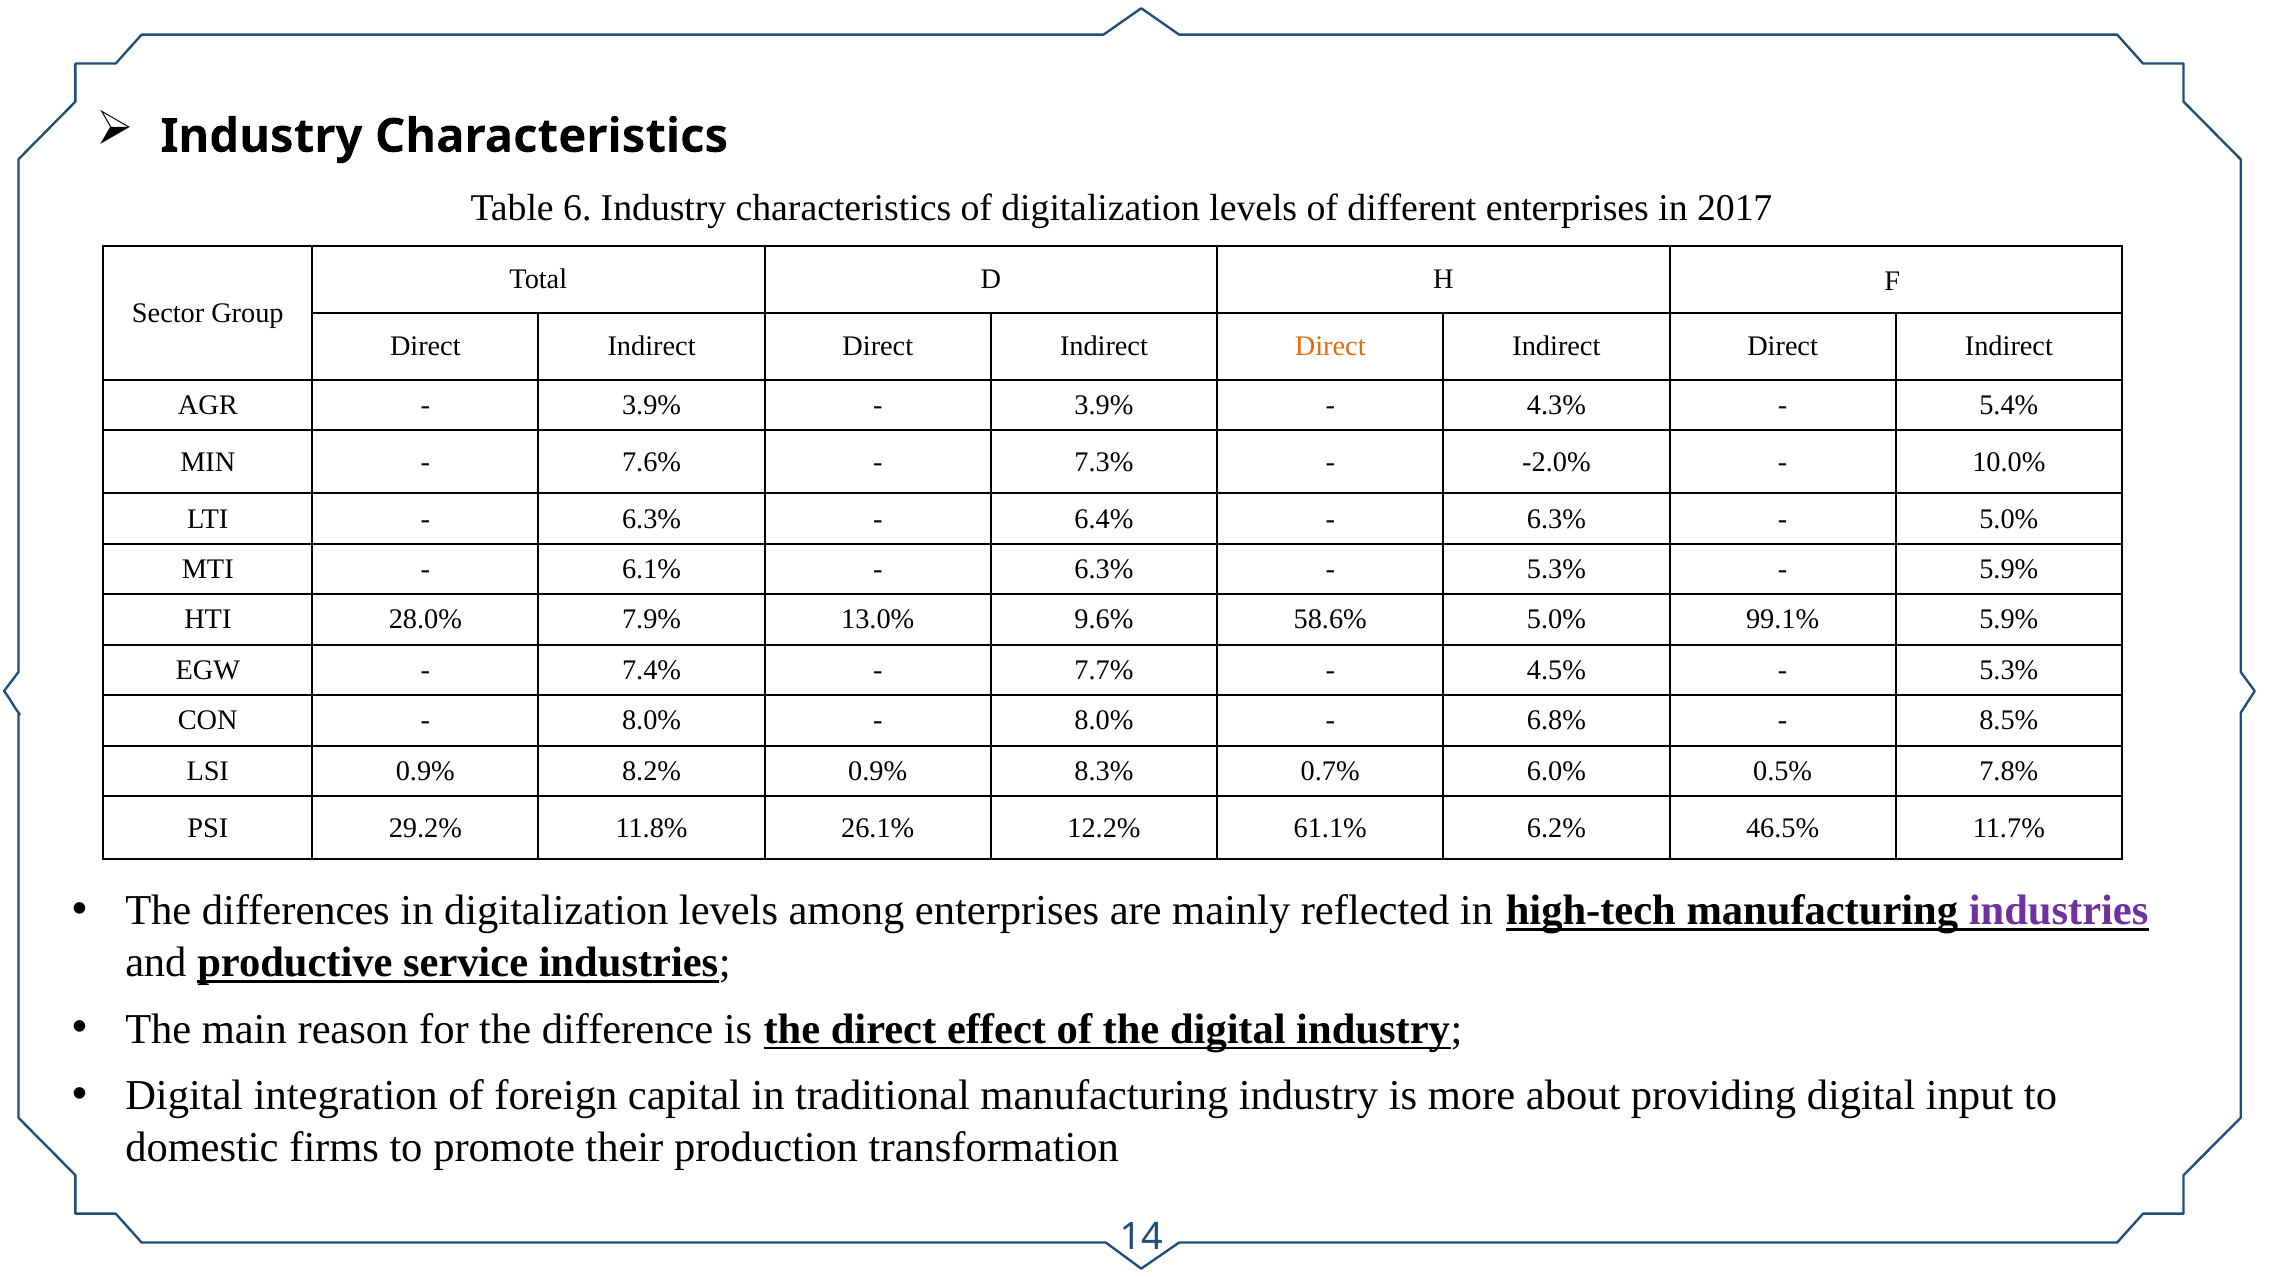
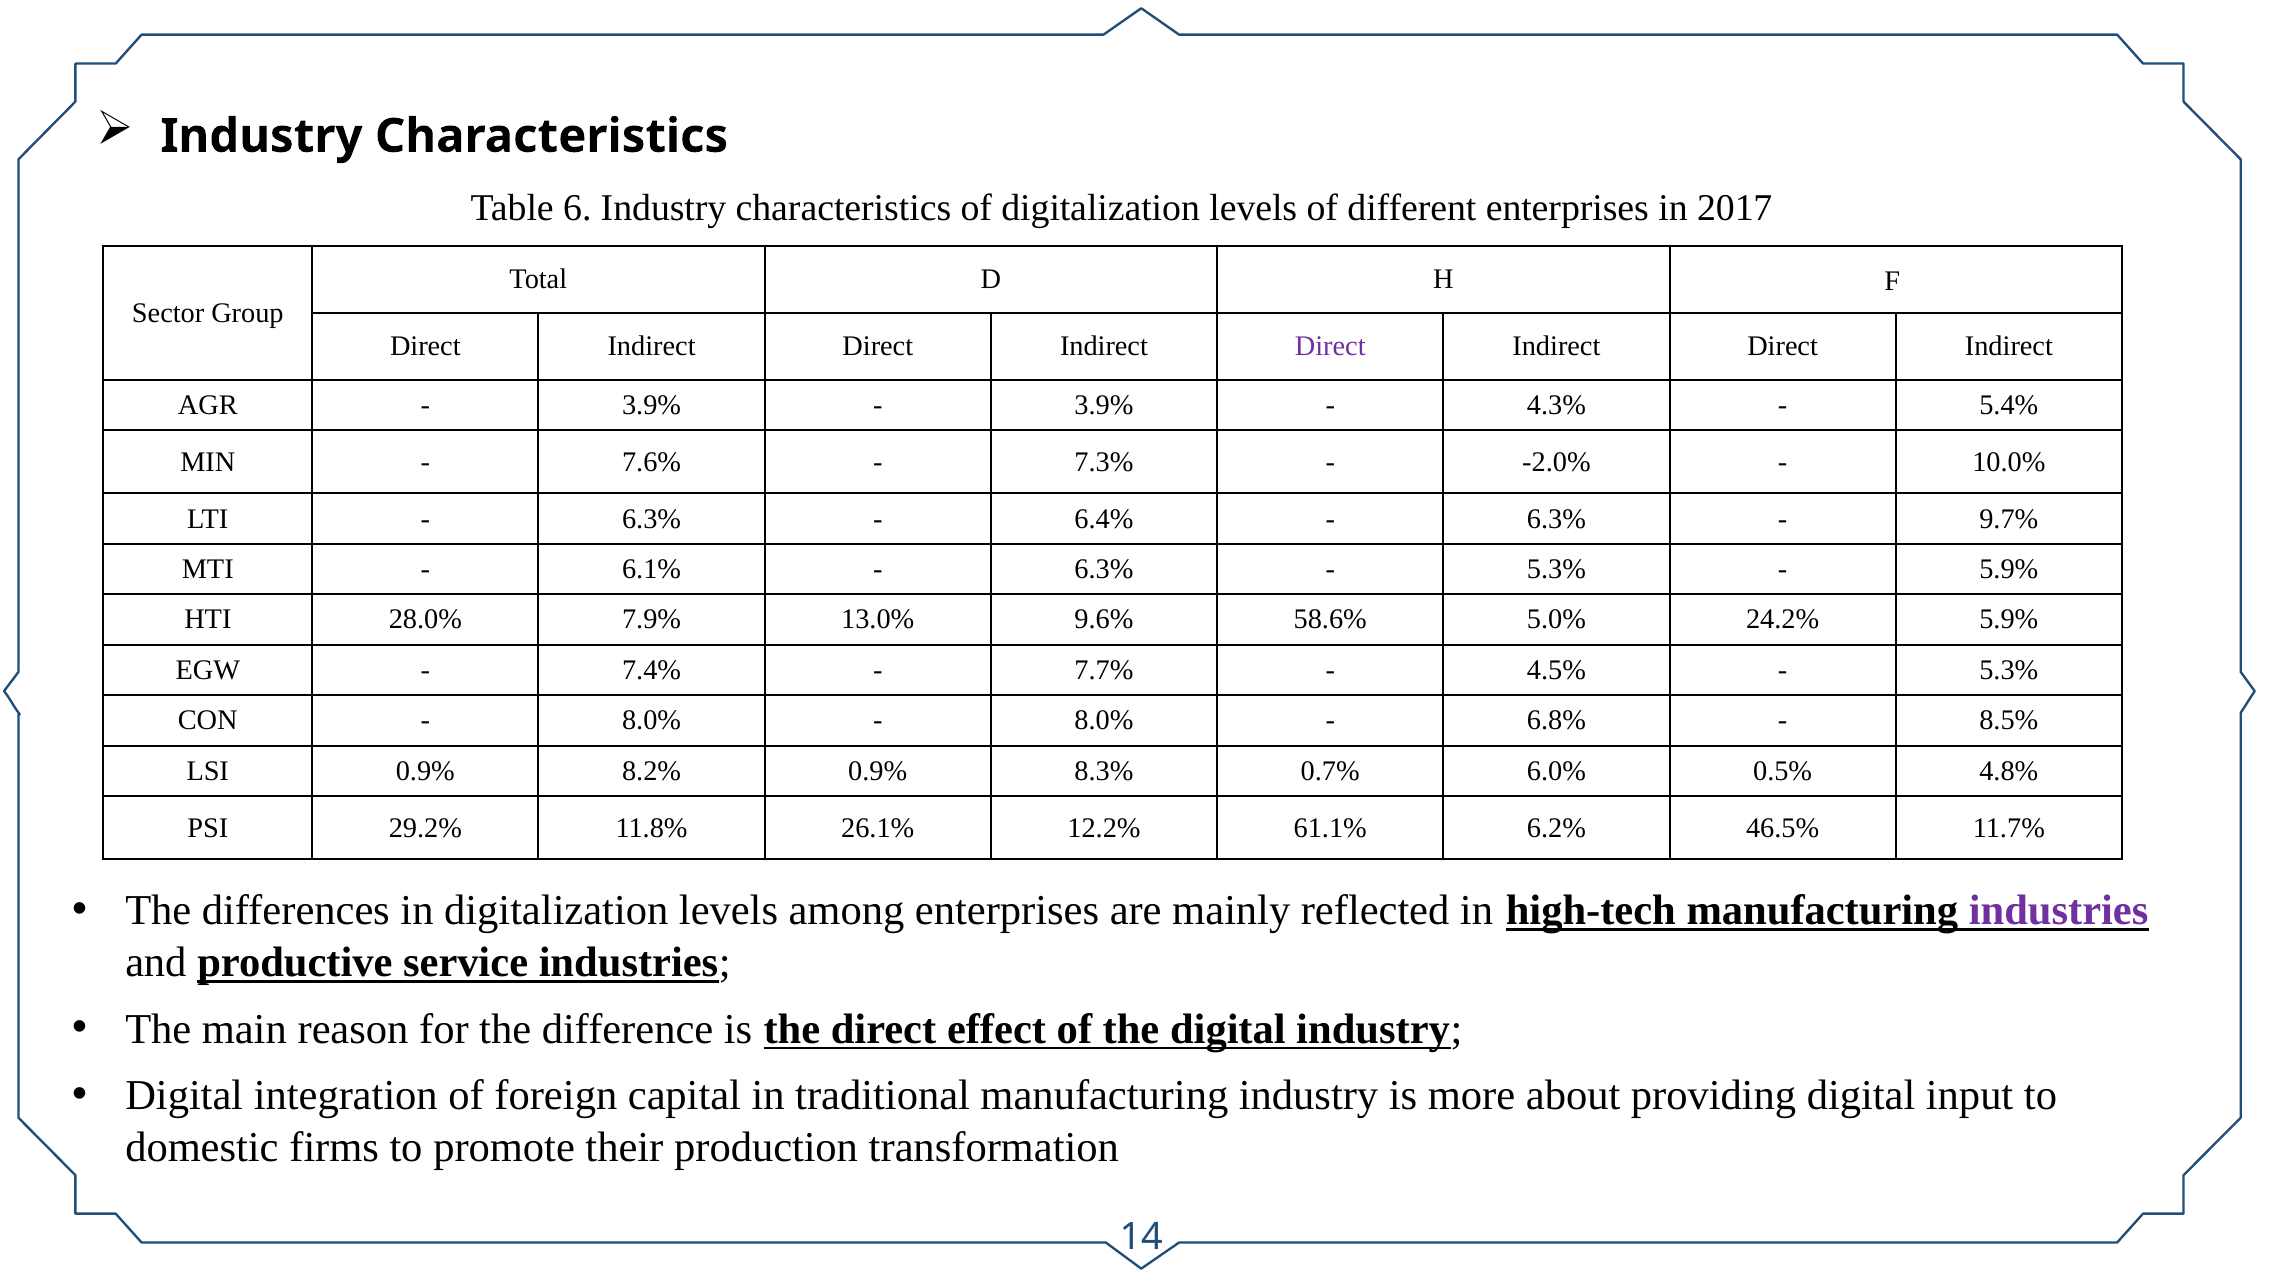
Direct colour: orange -> purple (1330, 346)
5.0%: 5.0% -> 9.7% (2009, 519)
99.1%: 99.1% -> 24.2% (1783, 620)
7.8%: 7.8% -> 4.8% (2009, 771)
